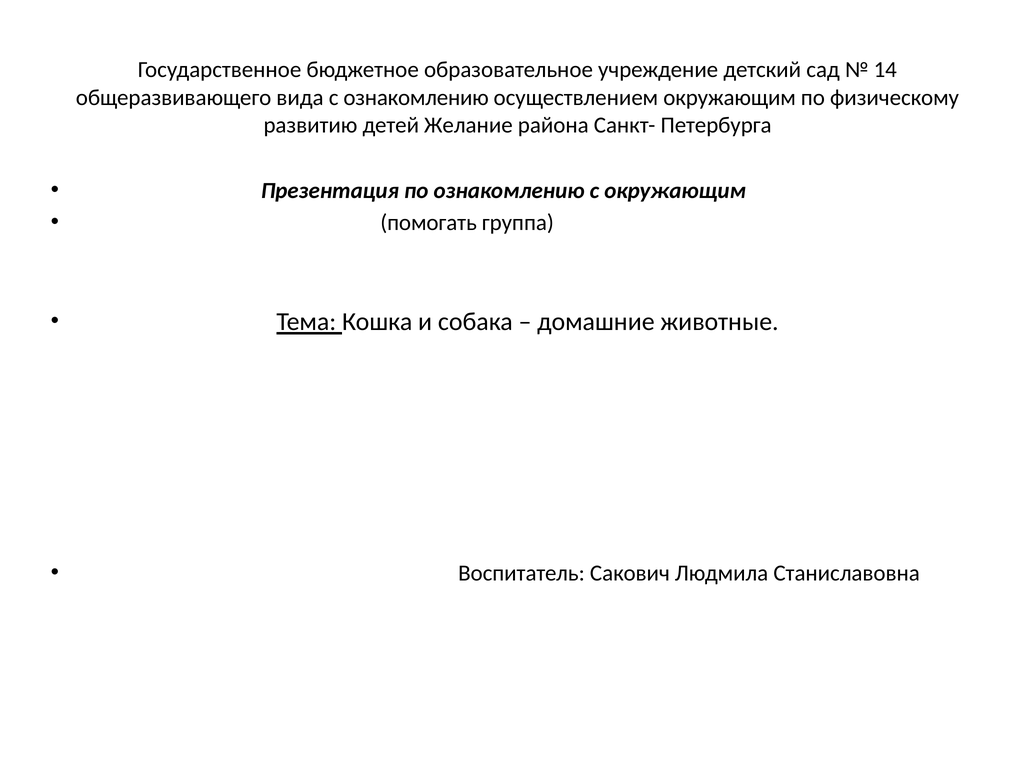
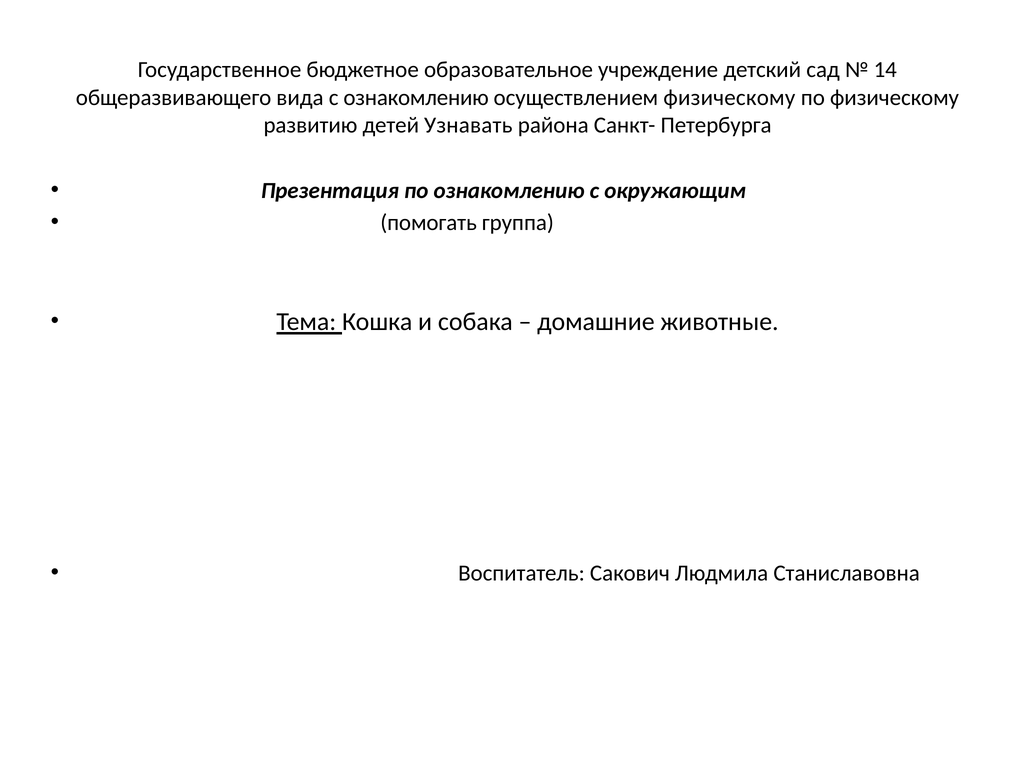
осуществлением окружающим: окружающим -> физическому (729, 97)
Желание: Желание -> Узнавать (468, 125)
